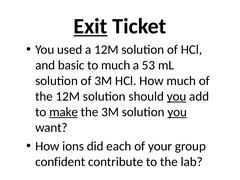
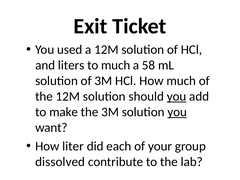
Exit underline: present -> none (90, 26)
basic: basic -> liters (71, 65)
53: 53 -> 58 (149, 65)
make underline: present -> none (64, 112)
ions: ions -> liter (73, 146)
confident: confident -> dissolved (60, 162)
